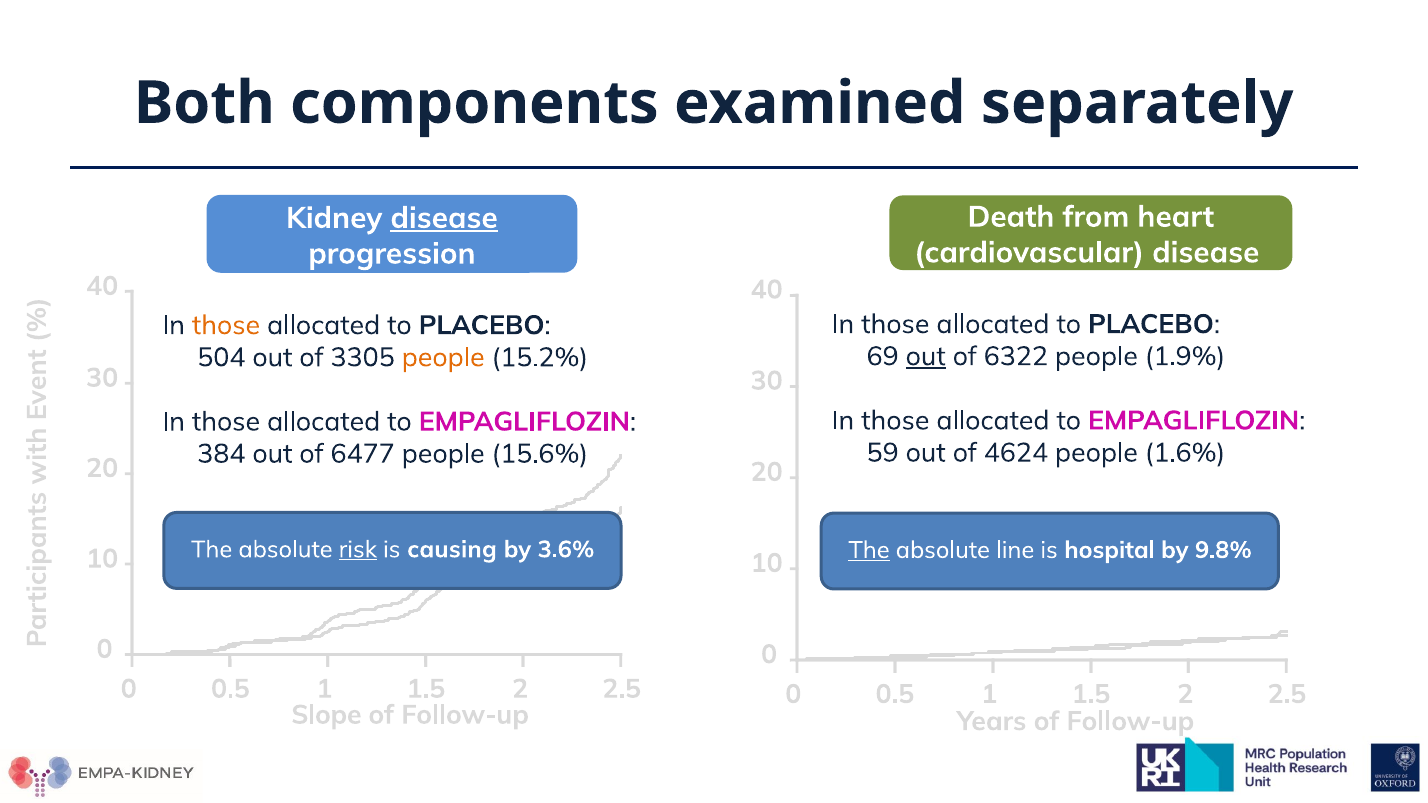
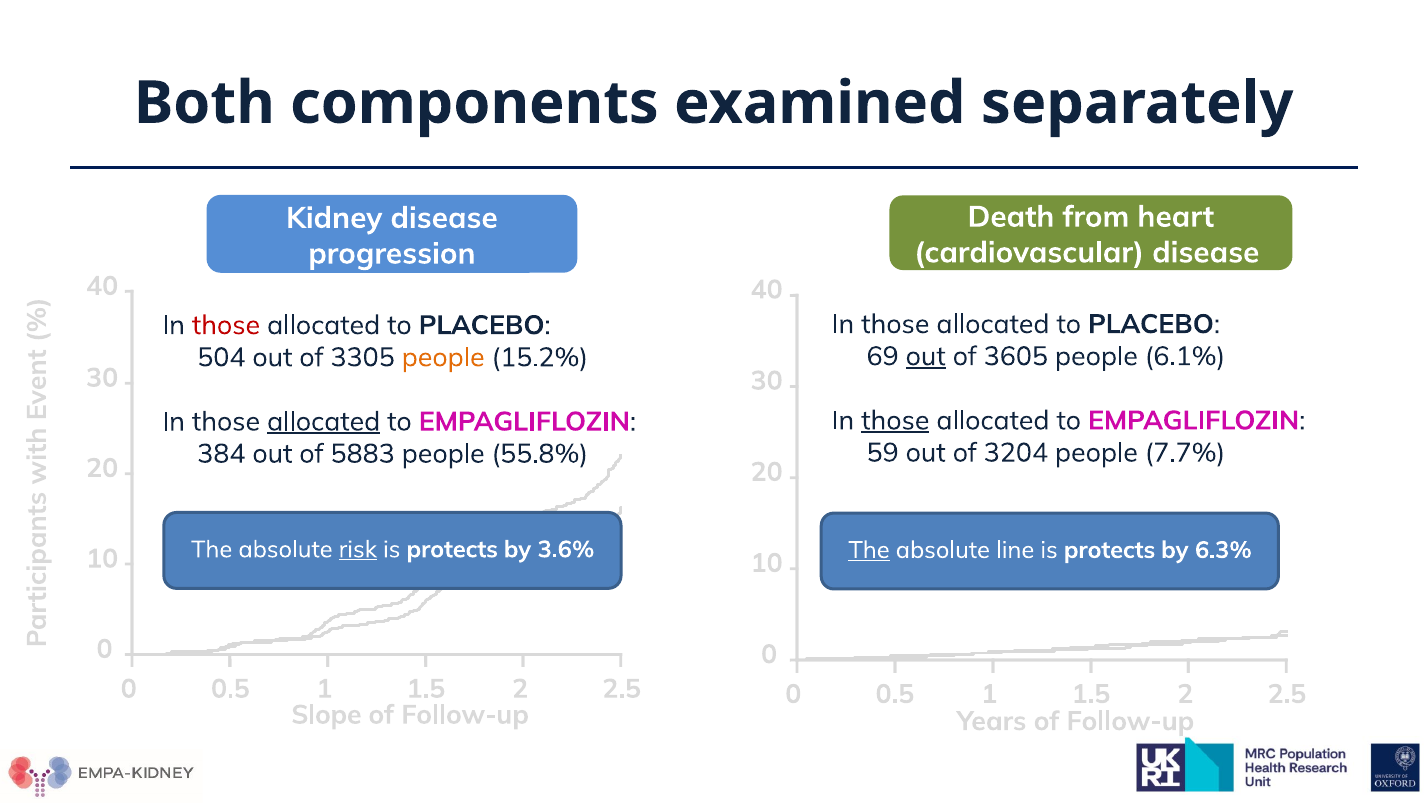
disease underline: present -> none (444, 218)
those colour: orange -> red (226, 325)
6322: 6322 -> 3605 (1016, 356)
1.9%: 1.9% -> 6.1% (1185, 356)
those underline: none -> present (895, 421)
allocated underline: none -> present (324, 422)
4624: 4624 -> 3204 (1016, 453)
1.6%: 1.6% -> 7.7% (1185, 453)
6477: 6477 -> 5883 (363, 454)
15.6%: 15.6% -> 55.8% (540, 454)
causing: causing -> protects (452, 550)
hospital: hospital -> protects (1110, 550)
9.8%: 9.8% -> 6.3% (1223, 550)
